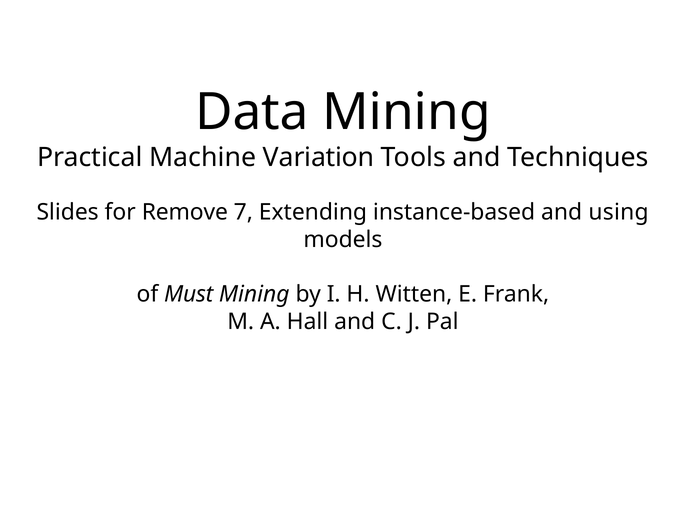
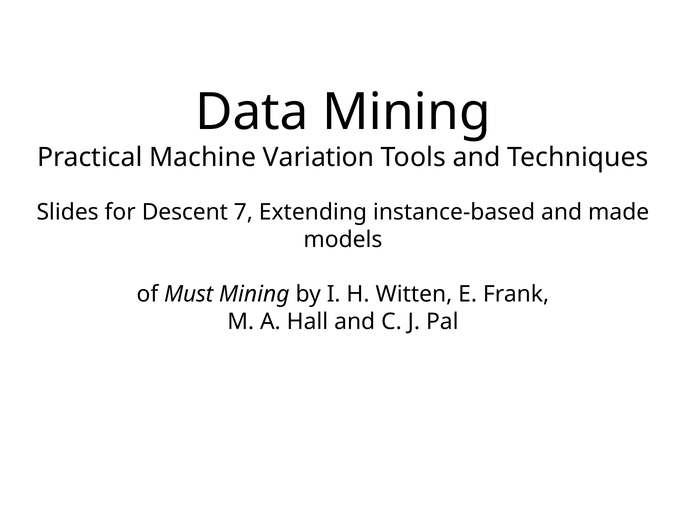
Remove: Remove -> Descent (185, 212)
using: using -> made (619, 212)
